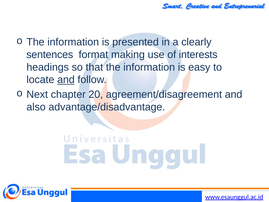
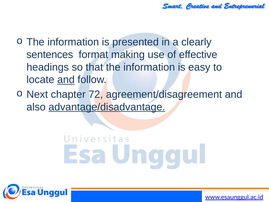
interests: interests -> effective (198, 55)
20: 20 -> 72 (96, 94)
advantage/disadvantage underline: none -> present (107, 107)
